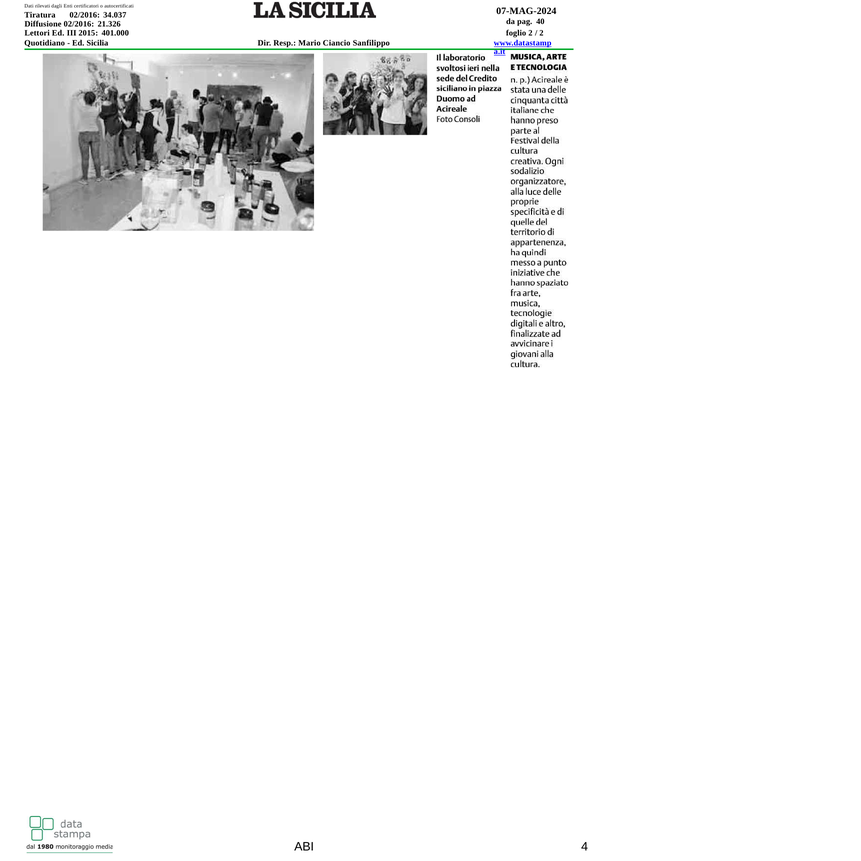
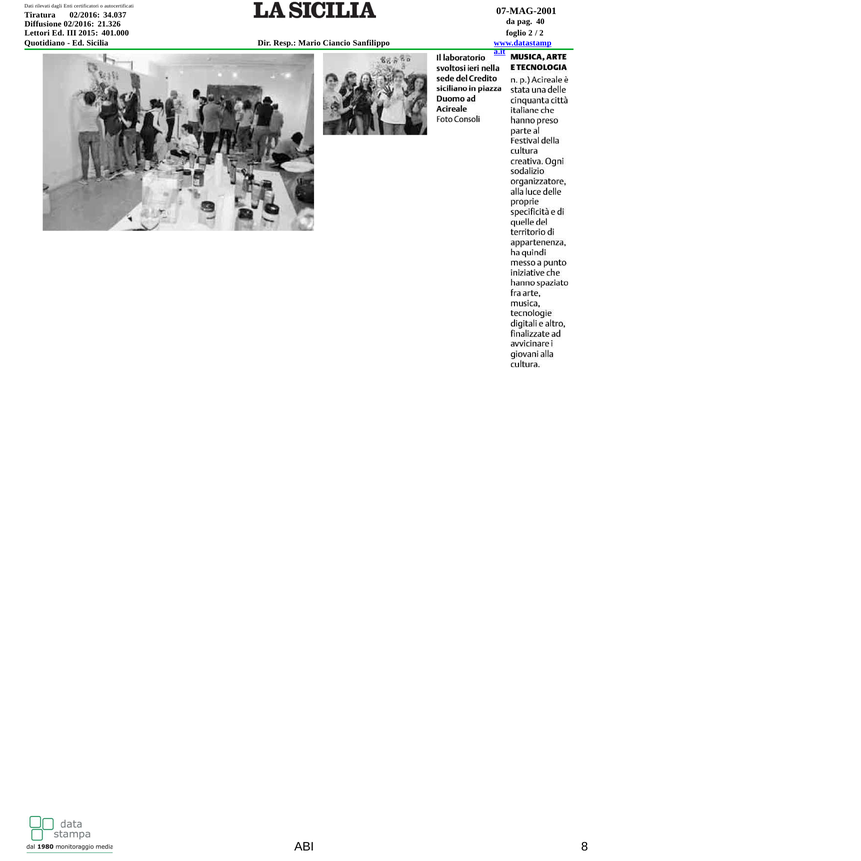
07-MAG-2024: 07-MAG-2024 -> 07-MAG-2001 (526, 11)
4: 4 -> 8 (585, 847)
